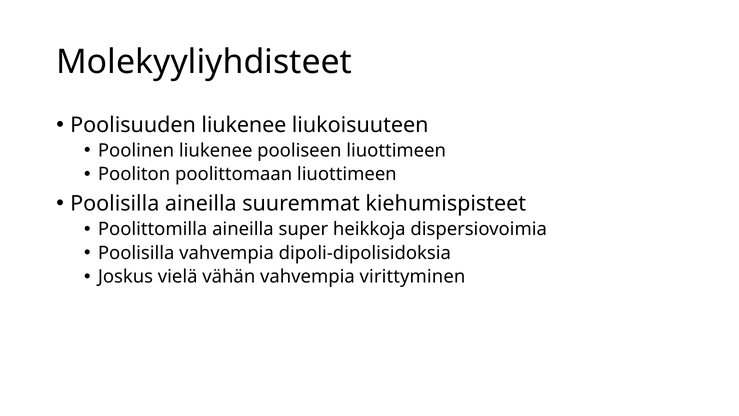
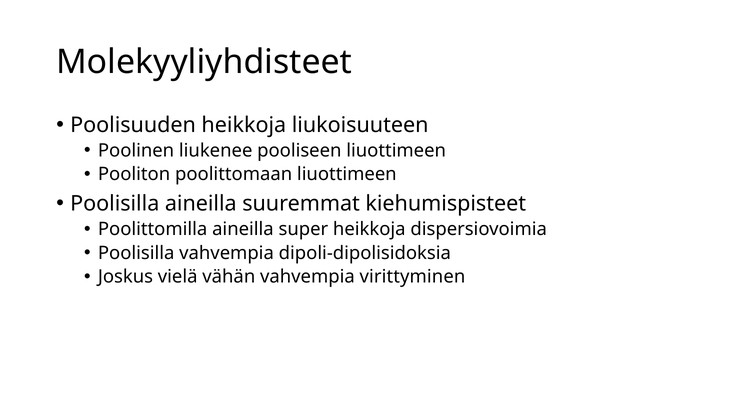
Poolisuuden liukenee: liukenee -> heikkoja (244, 125)
